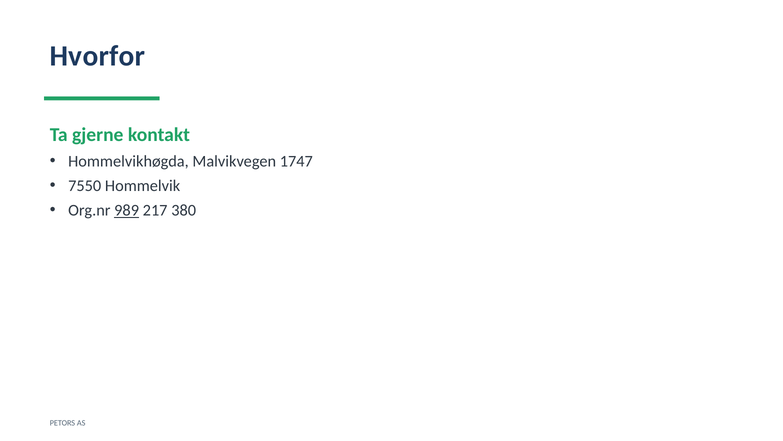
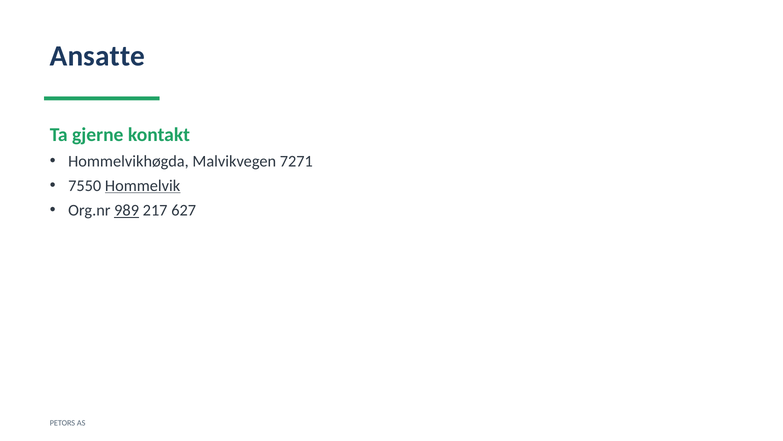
Hvorfor: Hvorfor -> Ansatte (97, 56)
1747: 1747 -> 7271 (296, 161)
Hommelvik underline: none -> present (143, 185)
380: 380 -> 627 (184, 210)
